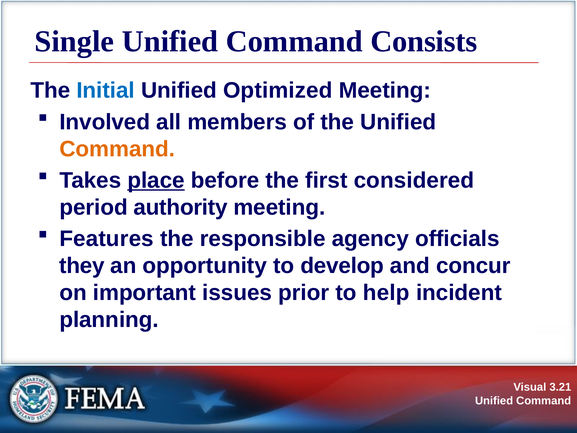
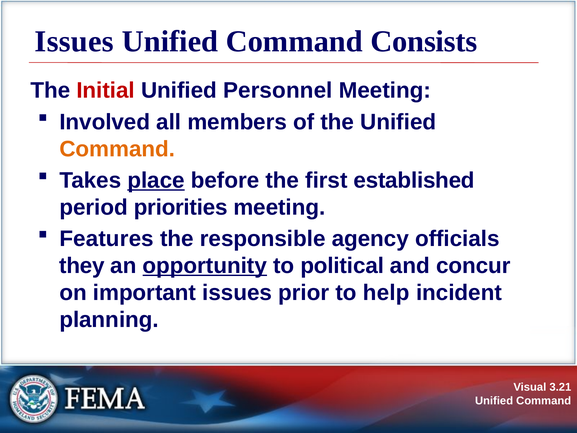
Single: Single -> Issues (74, 42)
Initial colour: blue -> red (106, 90)
Optimized: Optimized -> Personnel (278, 90)
considered: considered -> established (414, 180)
authority: authority -> priorities (181, 207)
opportunity underline: none -> present (205, 266)
develop: develop -> political (342, 266)
